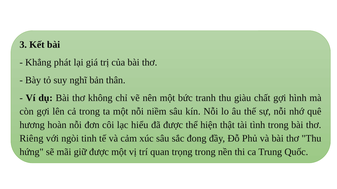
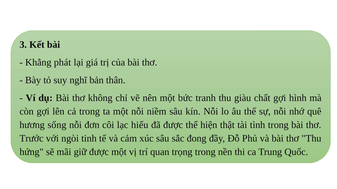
hoàn: hoàn -> sống (57, 125)
Riêng: Riêng -> Trước (32, 139)
